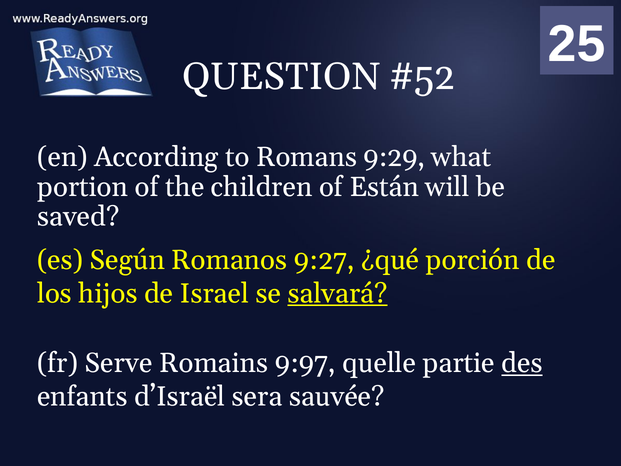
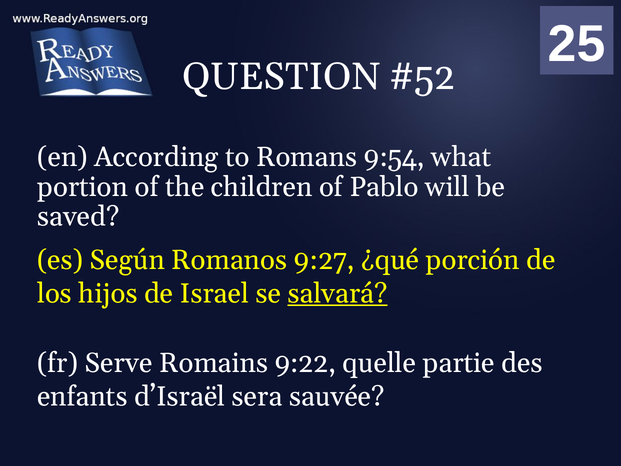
9:29: 9:29 -> 9:54 (394, 157)
Están: Están -> Pablo (384, 187)
9:97: 9:97 -> 9:22 (305, 363)
des underline: present -> none (522, 363)
